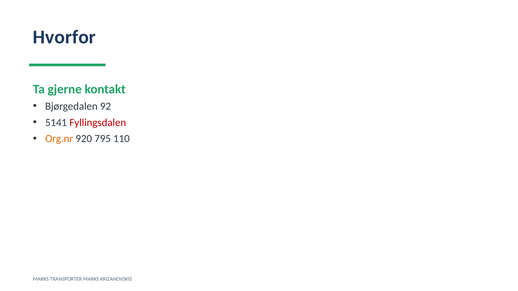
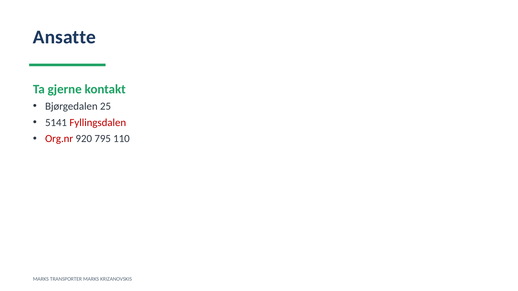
Hvorfor: Hvorfor -> Ansatte (64, 37)
92: 92 -> 25 (106, 107)
Org.nr colour: orange -> red (59, 139)
